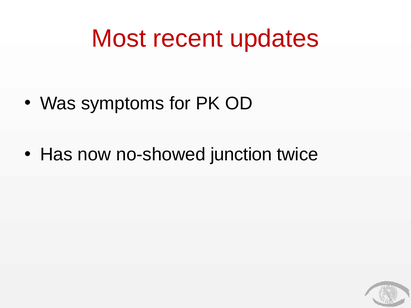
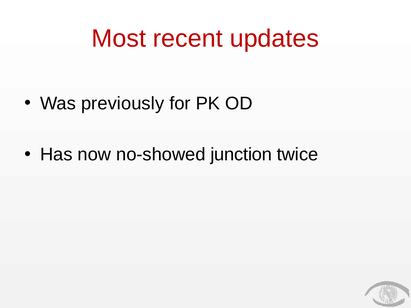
symptoms: symptoms -> previously (123, 104)
